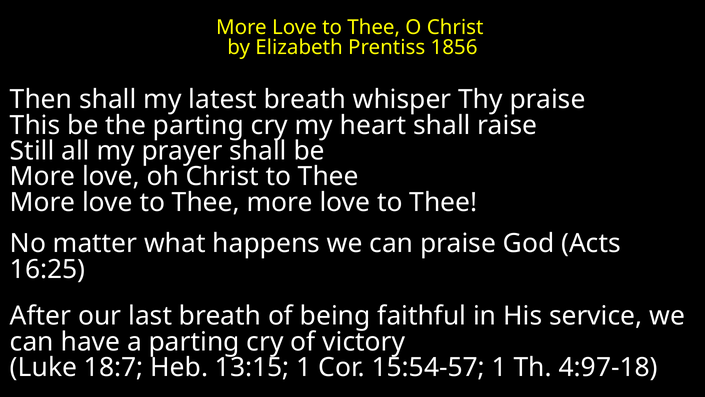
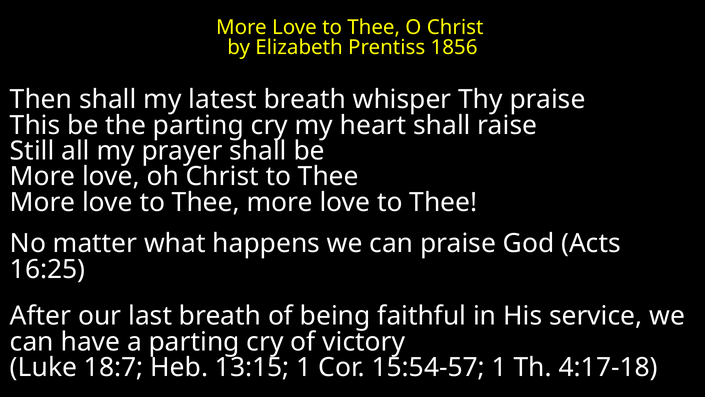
4:97-18: 4:97-18 -> 4:17-18 (608, 367)
